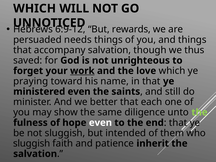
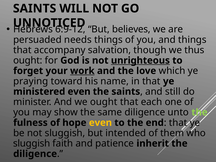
WHICH: WHICH -> SAINTS (35, 8)
rewards: rewards -> believes (131, 29)
saved: saved -> ought (28, 60)
unrighteous underline: none -> present (140, 60)
we better: better -> ought (104, 102)
even colour: white -> yellow (100, 123)
salvation: salvation -> diligence (35, 154)
